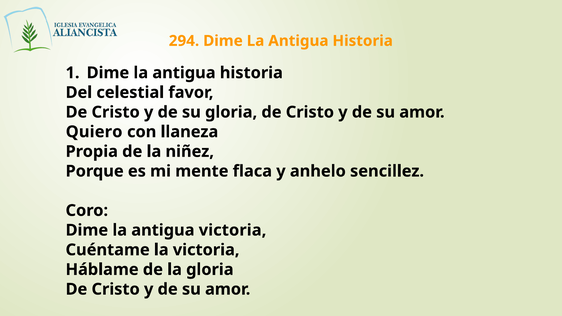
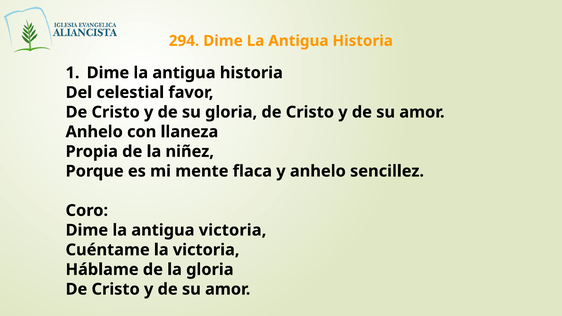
Quiero: Quiero -> Anhelo (94, 132)
